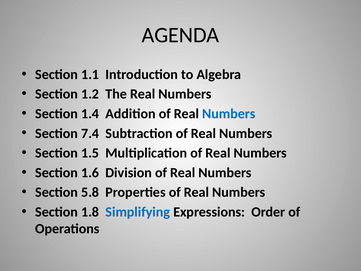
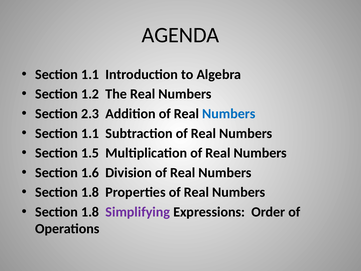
1.4: 1.4 -> 2.3 (90, 114)
7.4: 7.4 -> 1.1 (90, 133)
5.8: 5.8 -> 1.8 (90, 192)
Simplifying colour: blue -> purple (138, 212)
